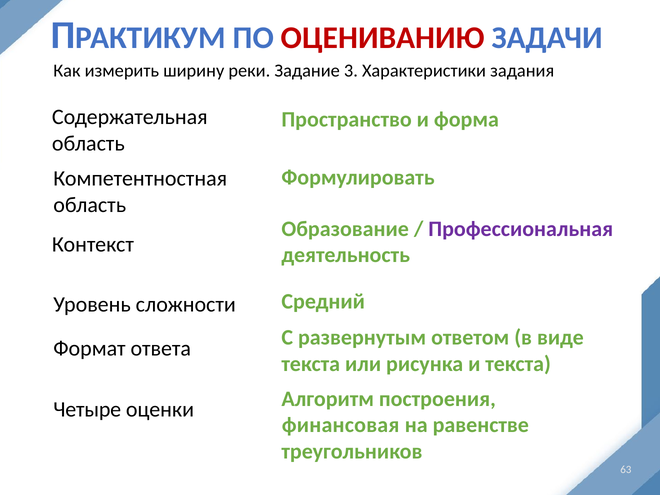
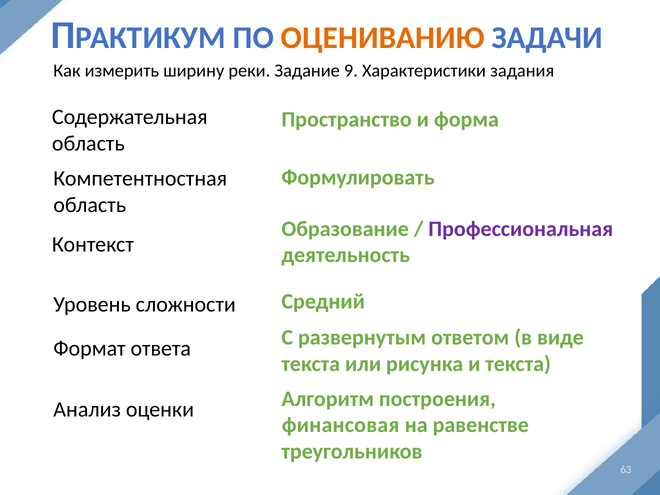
ОЦЕНИВАНИЮ colour: red -> orange (383, 38)
3: 3 -> 9 (351, 71)
Четыре: Четыре -> Анализ (87, 410)
